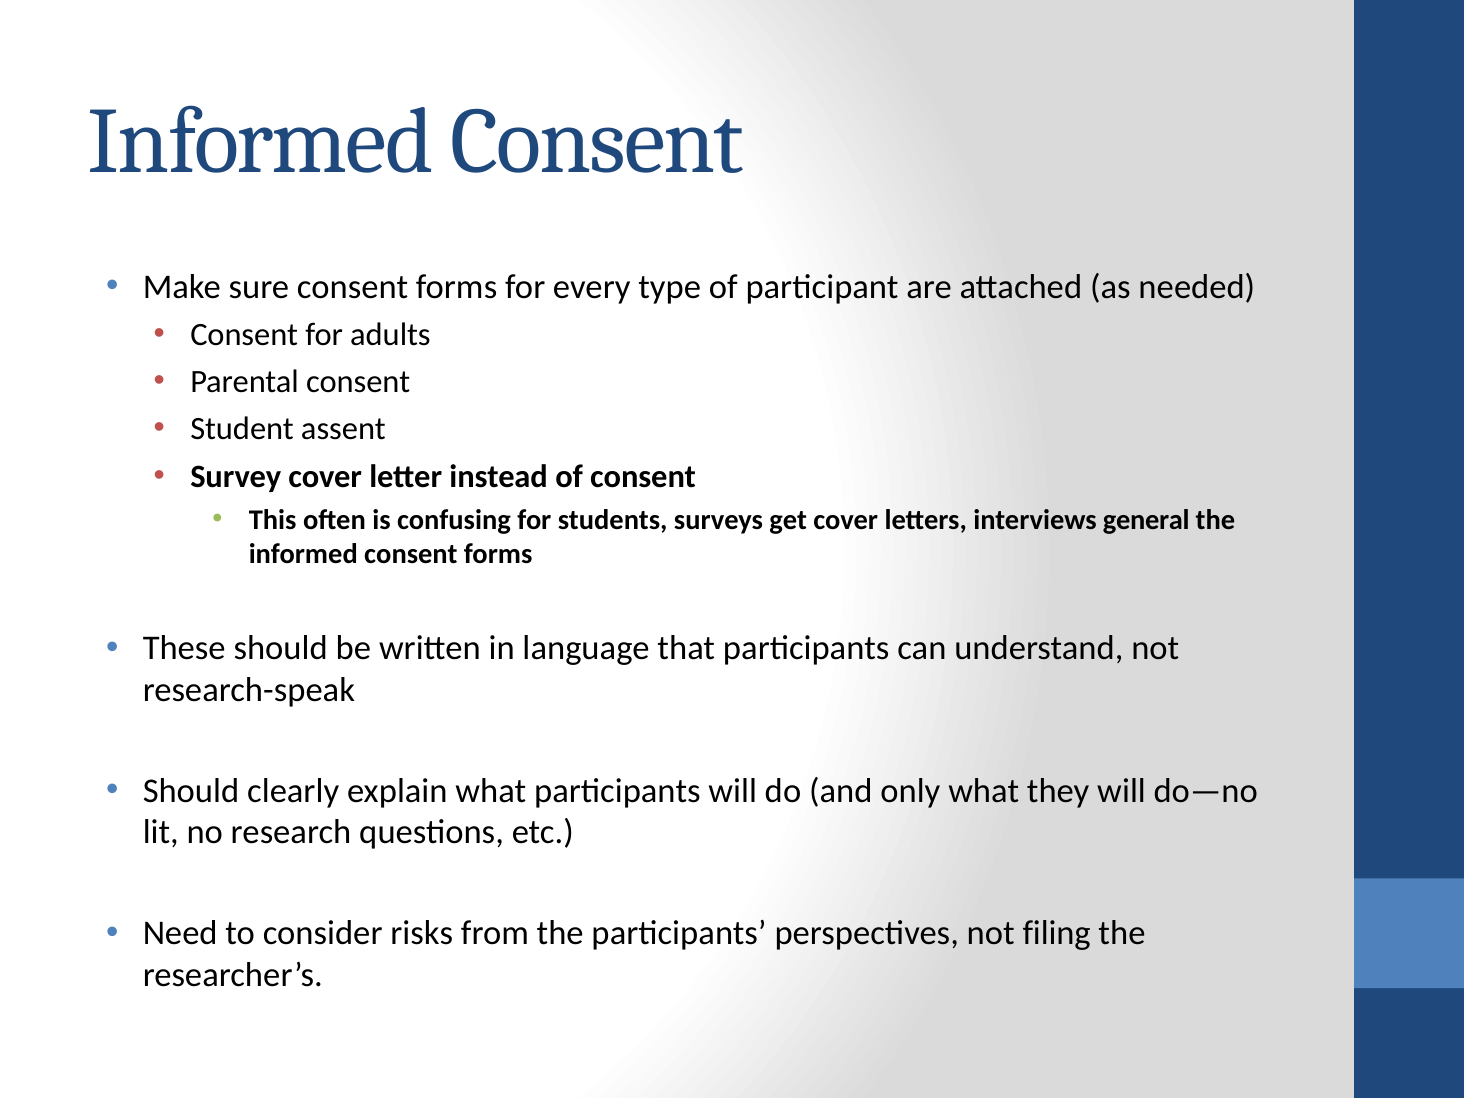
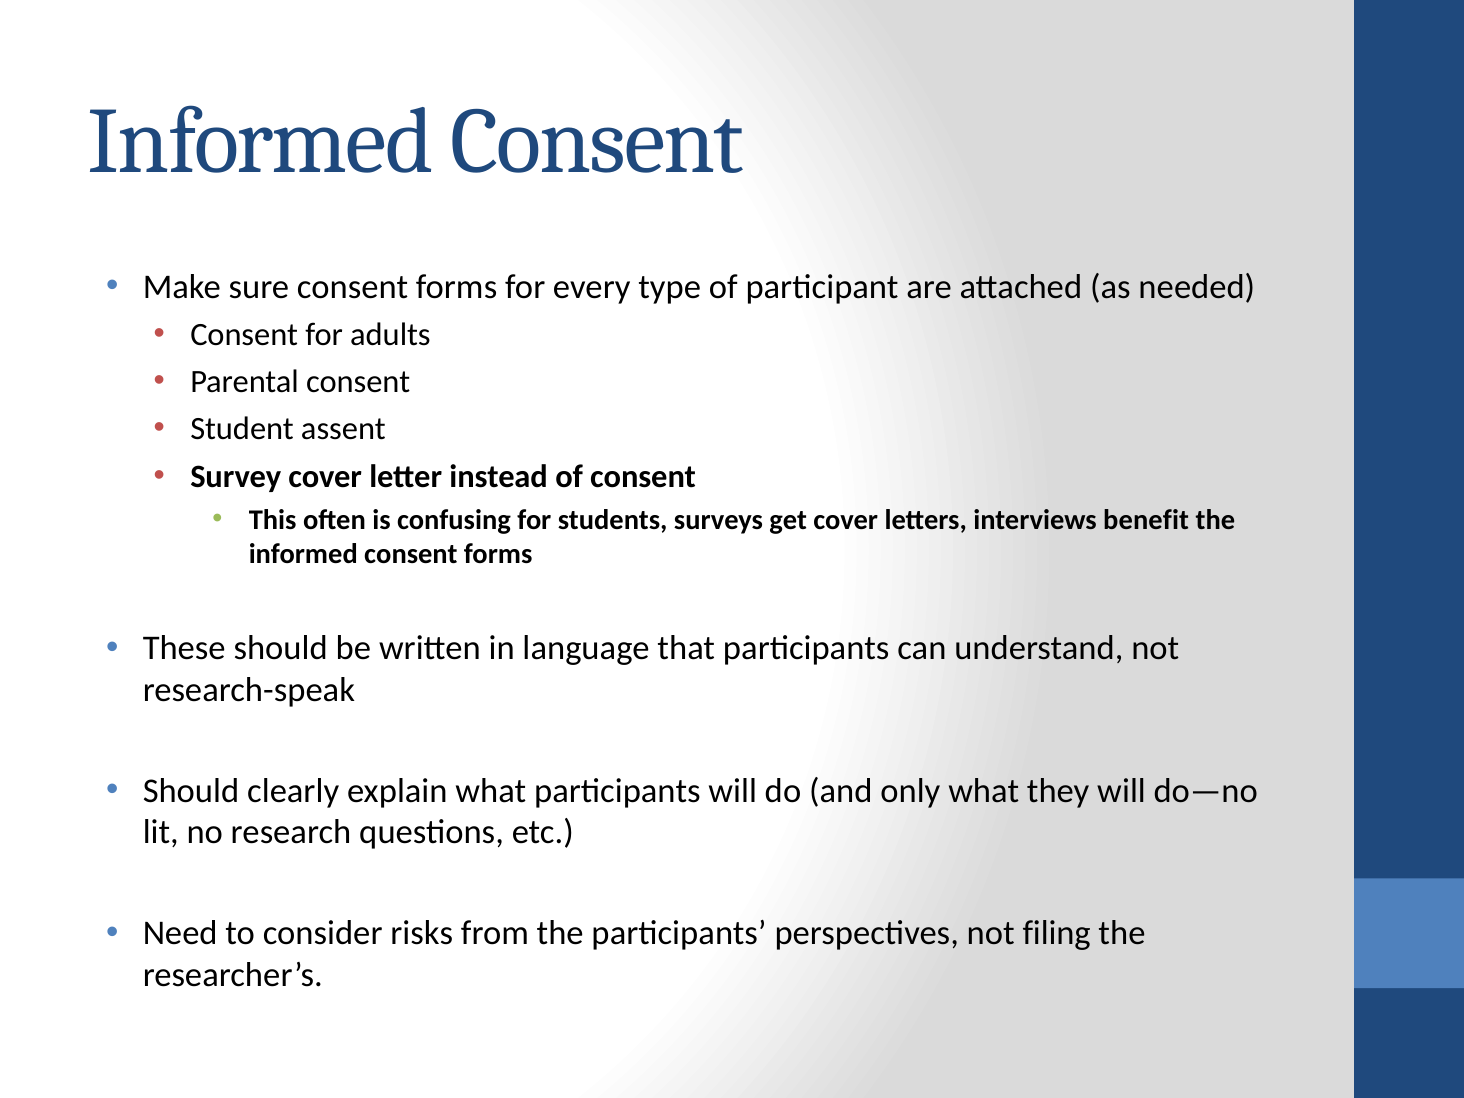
general: general -> benefit (1146, 520)
